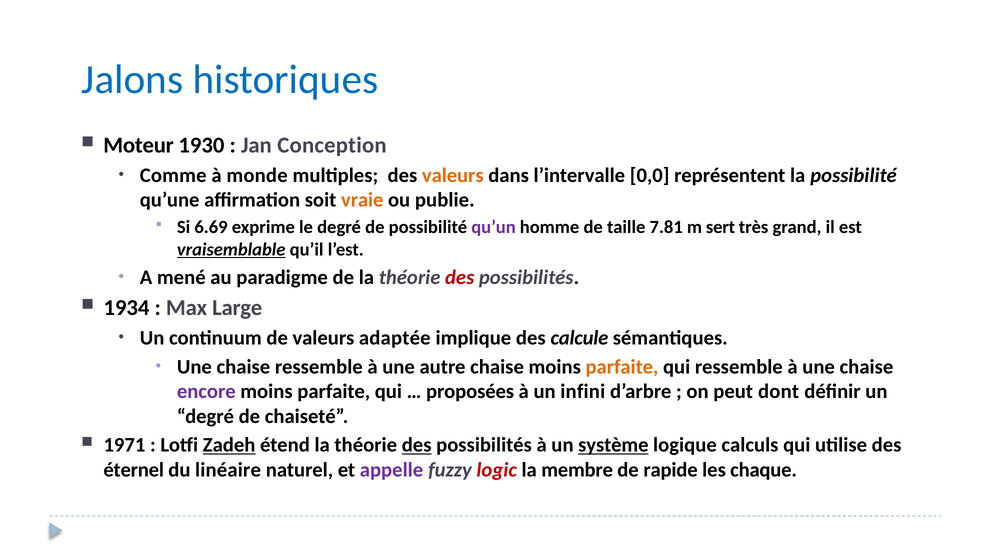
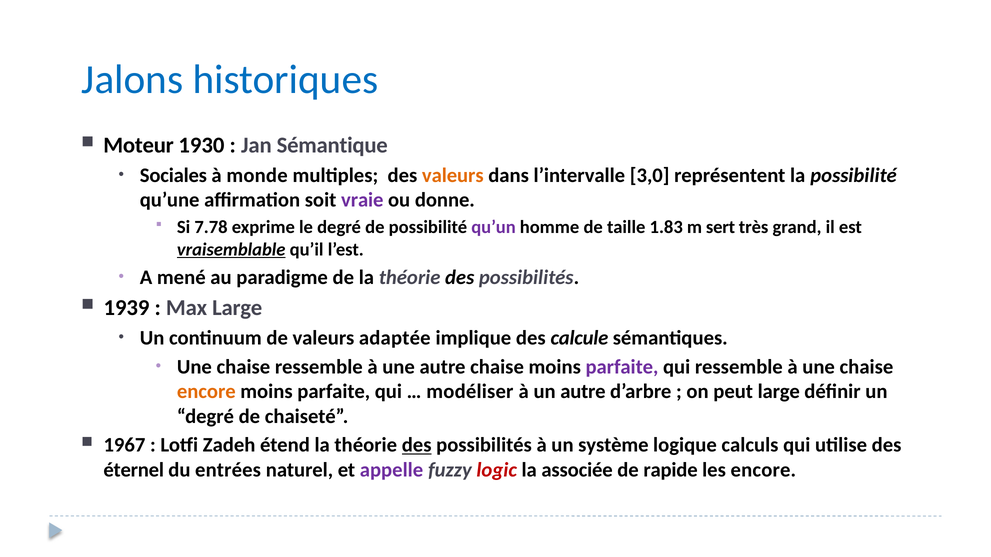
Conception: Conception -> Sémantique (332, 145)
Comme: Comme -> Sociales (173, 175)
0,0: 0,0 -> 3,0 (650, 175)
vraie colour: orange -> purple (362, 200)
publie: publie -> donne (445, 200)
6.69: 6.69 -> 7.78 (211, 227)
7.81: 7.81 -> 1.83 (666, 227)
des colour: red -> black (460, 277)
1934: 1934 -> 1939 (126, 308)
parfaite colour: orange -> purple (622, 367)
encore colour: purple -> orange (206, 392)
proposées: proposées -> modéliser (470, 392)
un infini: infini -> autre (583, 392)
peut dont: dont -> large (779, 392)
1971: 1971 -> 1967 (124, 446)
Zadeh underline: present -> none (229, 446)
système underline: present -> none (613, 446)
linéaire: linéaire -> entrées (228, 470)
membre: membre -> associée (577, 470)
les chaque: chaque -> encore (763, 470)
